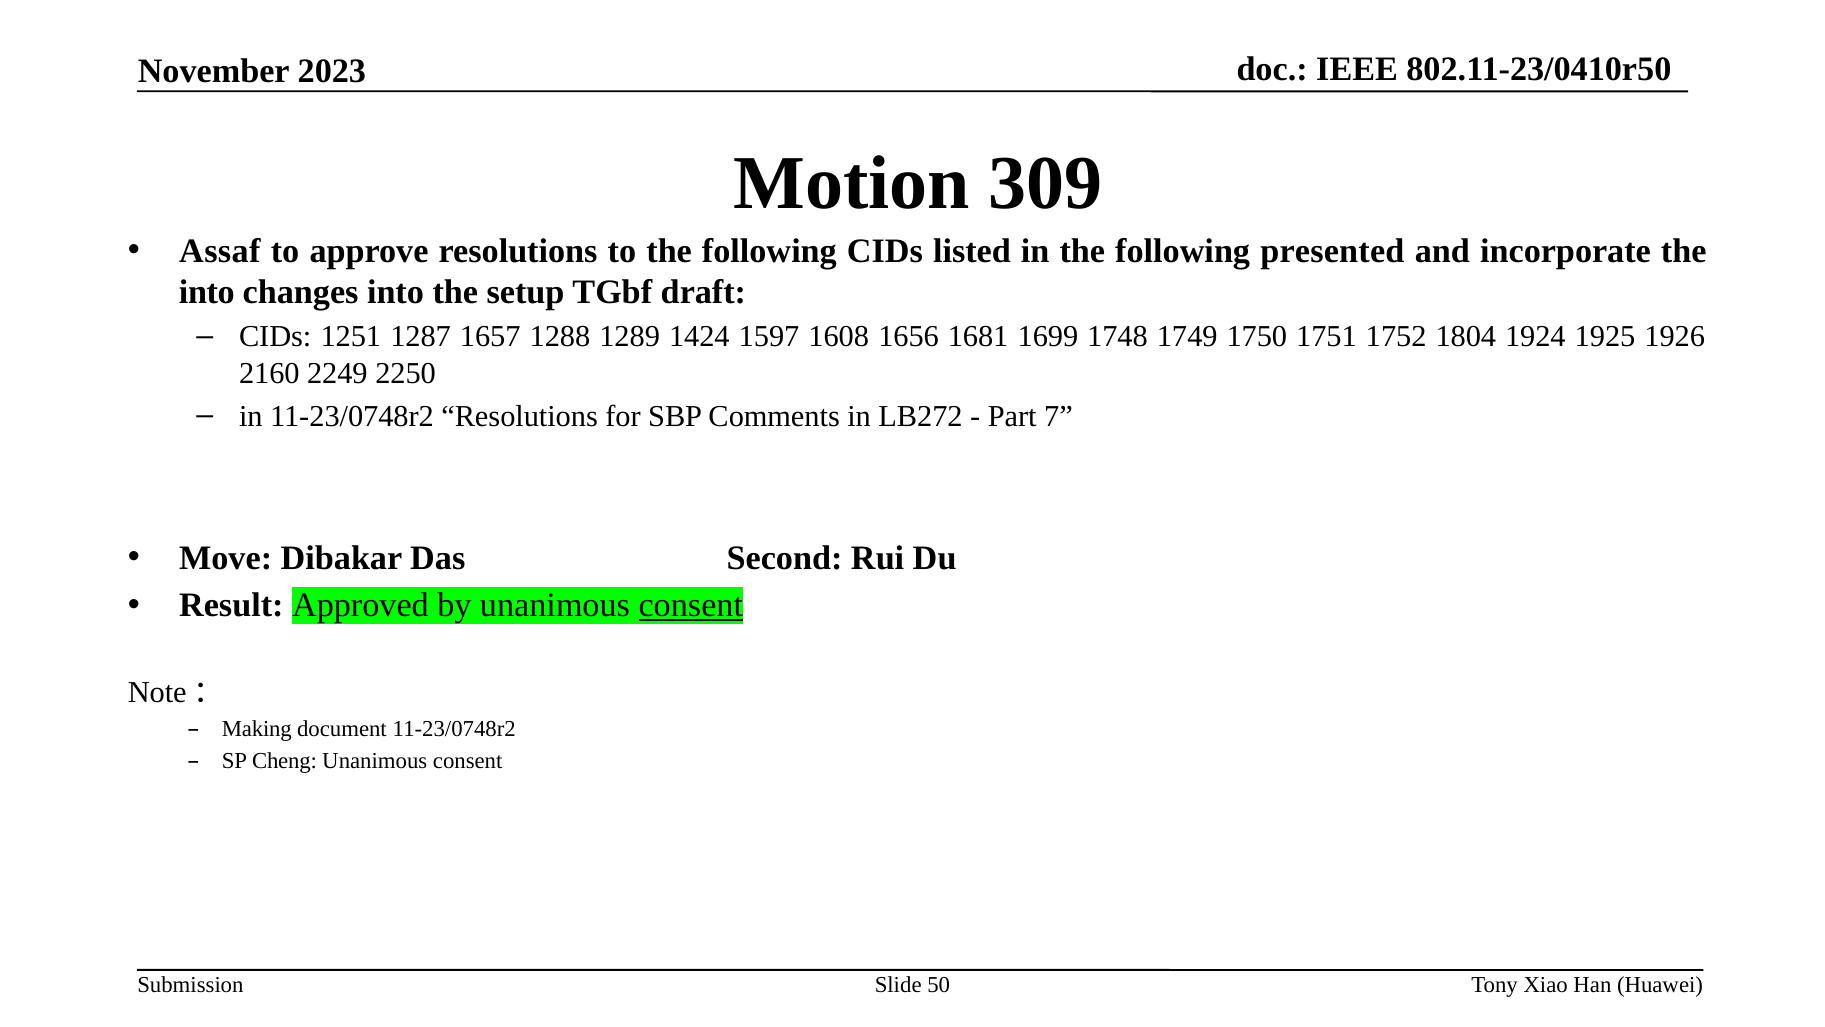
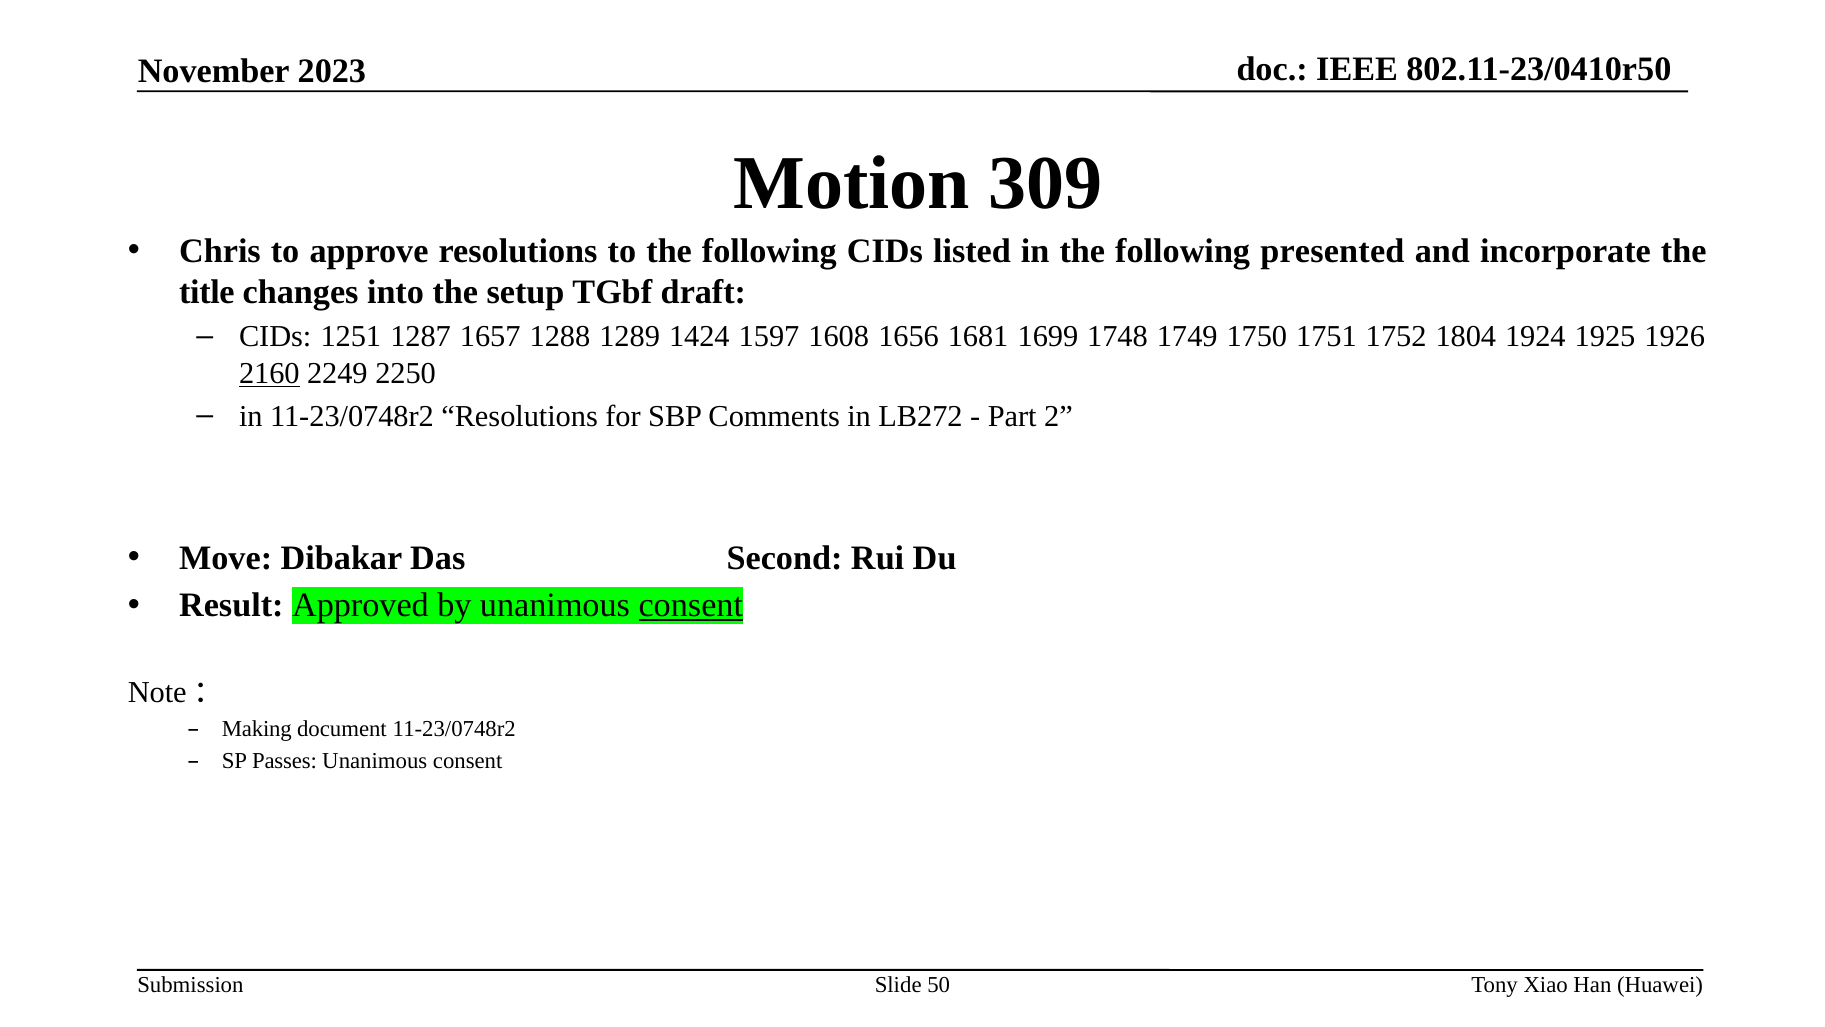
Assaf: Assaf -> Chris (220, 251)
into: into -> title (207, 292)
2160 underline: none -> present (269, 373)
7: 7 -> 2 (1058, 416)
Cheng: Cheng -> Passes (284, 760)
